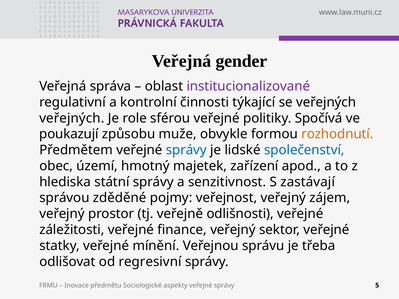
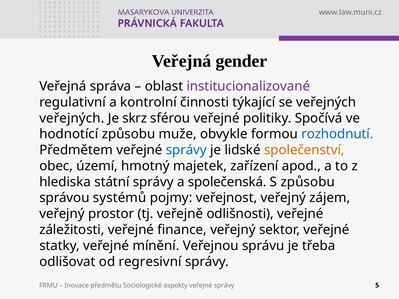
role: role -> skrz (135, 118)
poukazují: poukazují -> hodnotící (69, 134)
rozhodnutí colour: orange -> blue (337, 134)
společenství colour: blue -> orange (304, 150)
senzitivnost: senzitivnost -> společenská (227, 182)
S zastávají: zastávají -> způsobu (308, 182)
zděděné: zděděné -> systémů (120, 198)
